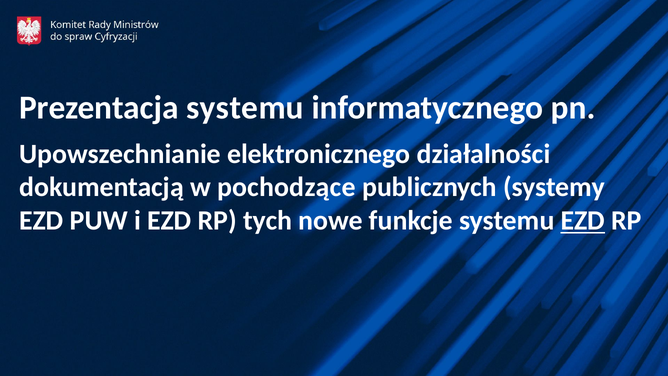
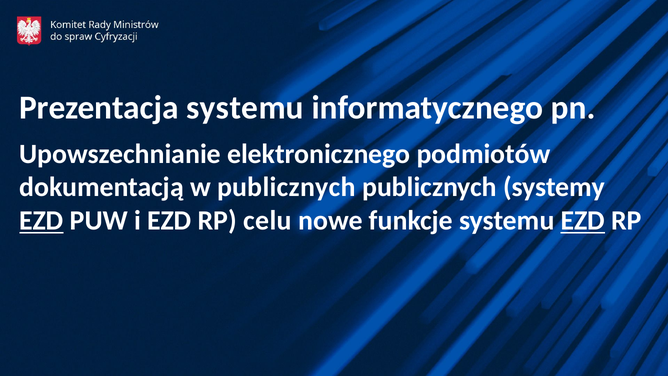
działalności: działalności -> podmiotów (484, 154)
w pochodzące: pochodzące -> publicznych (286, 187)
EZD underline: none -> present (41, 221)
tych: tych -> celu (267, 221)
